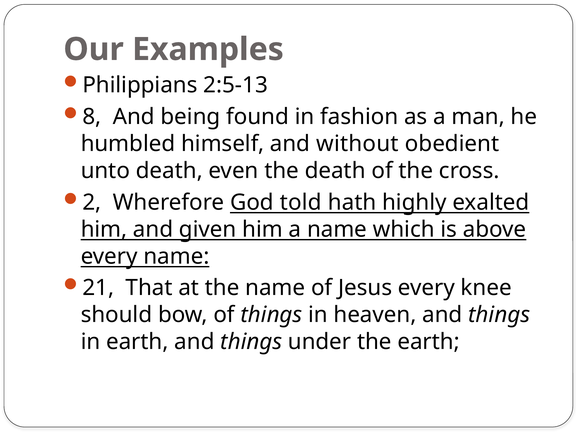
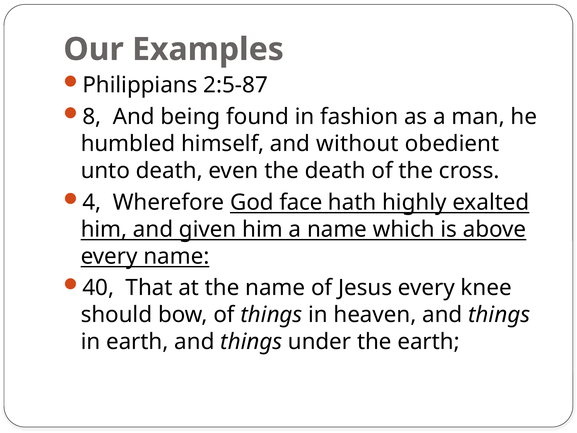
2:5-13: 2:5-13 -> 2:5-87 (236, 85)
2: 2 -> 4 (92, 202)
told: told -> face (301, 202)
21: 21 -> 40 (98, 288)
